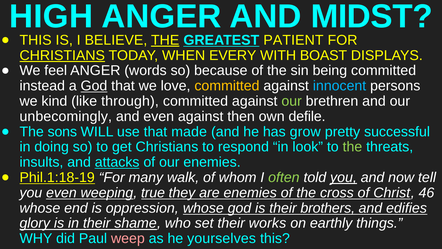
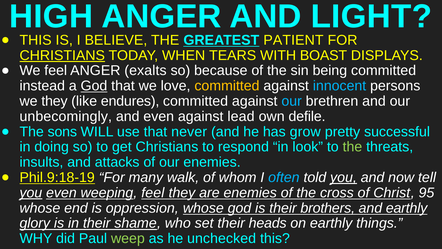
MIDST: MIDST -> LIGHT (371, 16)
THE underline: present -> none (165, 40)
EVERY: EVERY -> TEARS (233, 55)
words: words -> exalts (145, 71)
we kind: kind -> they (54, 101)
through: through -> endures (130, 101)
our colour: light green -> light blue (292, 101)
then: then -> lead (241, 116)
made: made -> never (189, 131)
attacks underline: present -> none (117, 162)
Phil.1:18-19: Phil.1:18-19 -> Phil.9:18-19 (57, 177)
often colour: light green -> light blue (284, 177)
you underline: none -> present (31, 192)
weeping true: true -> feel (153, 192)
46: 46 -> 95 (426, 192)
and edifies: edifies -> earthly (407, 208)
works: works -> heads (268, 223)
weep colour: pink -> light green (128, 238)
yourselves: yourselves -> unchecked (222, 238)
